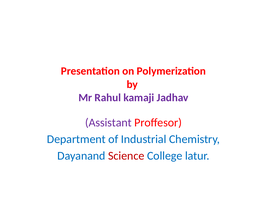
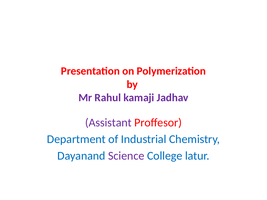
Science colour: red -> purple (126, 156)
